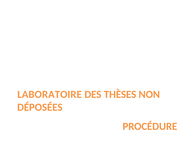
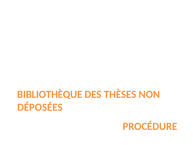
LABORATOIRE: LABORATOIRE -> BIBLIOTHÈQUE (50, 94)
